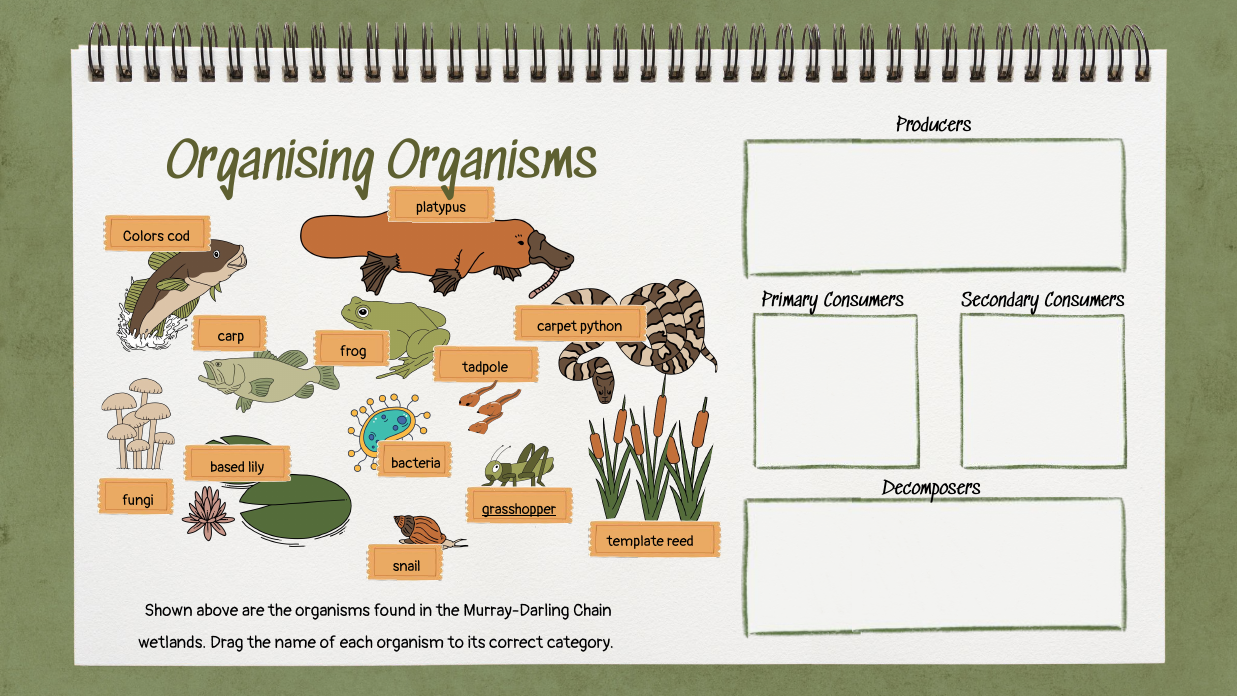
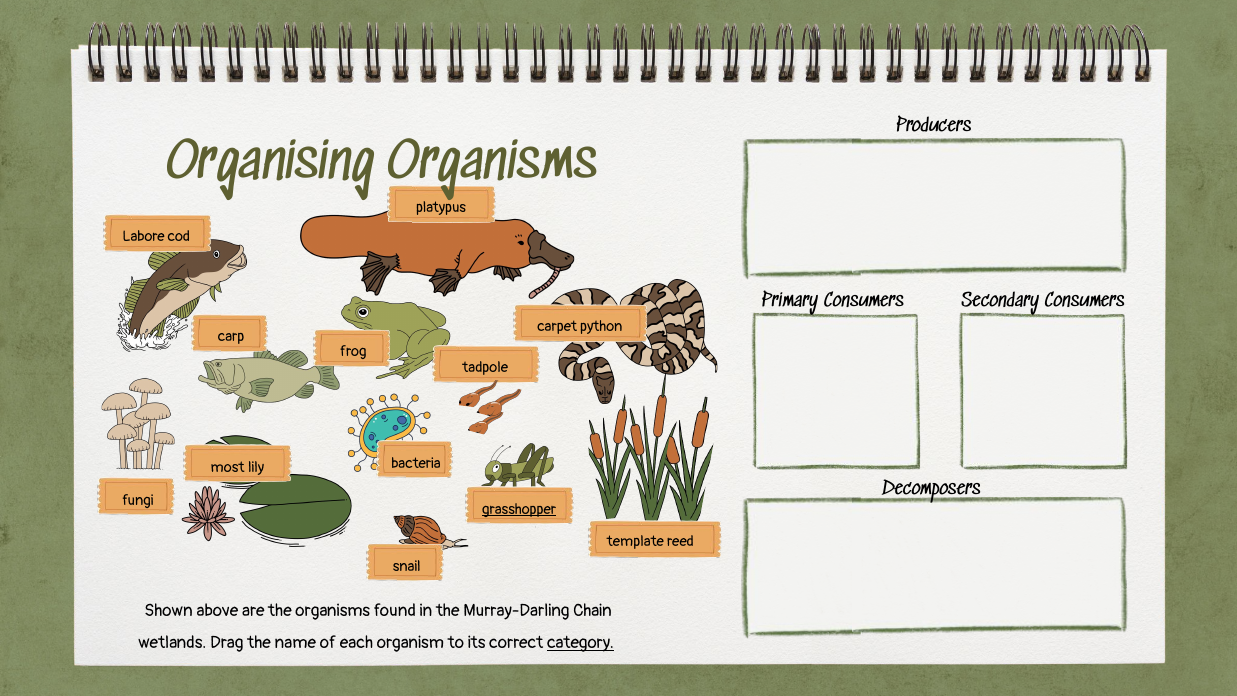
Colors: Colors -> Labore (144, 237)
based: based -> most (228, 467)
category underline: none -> present (580, 643)
